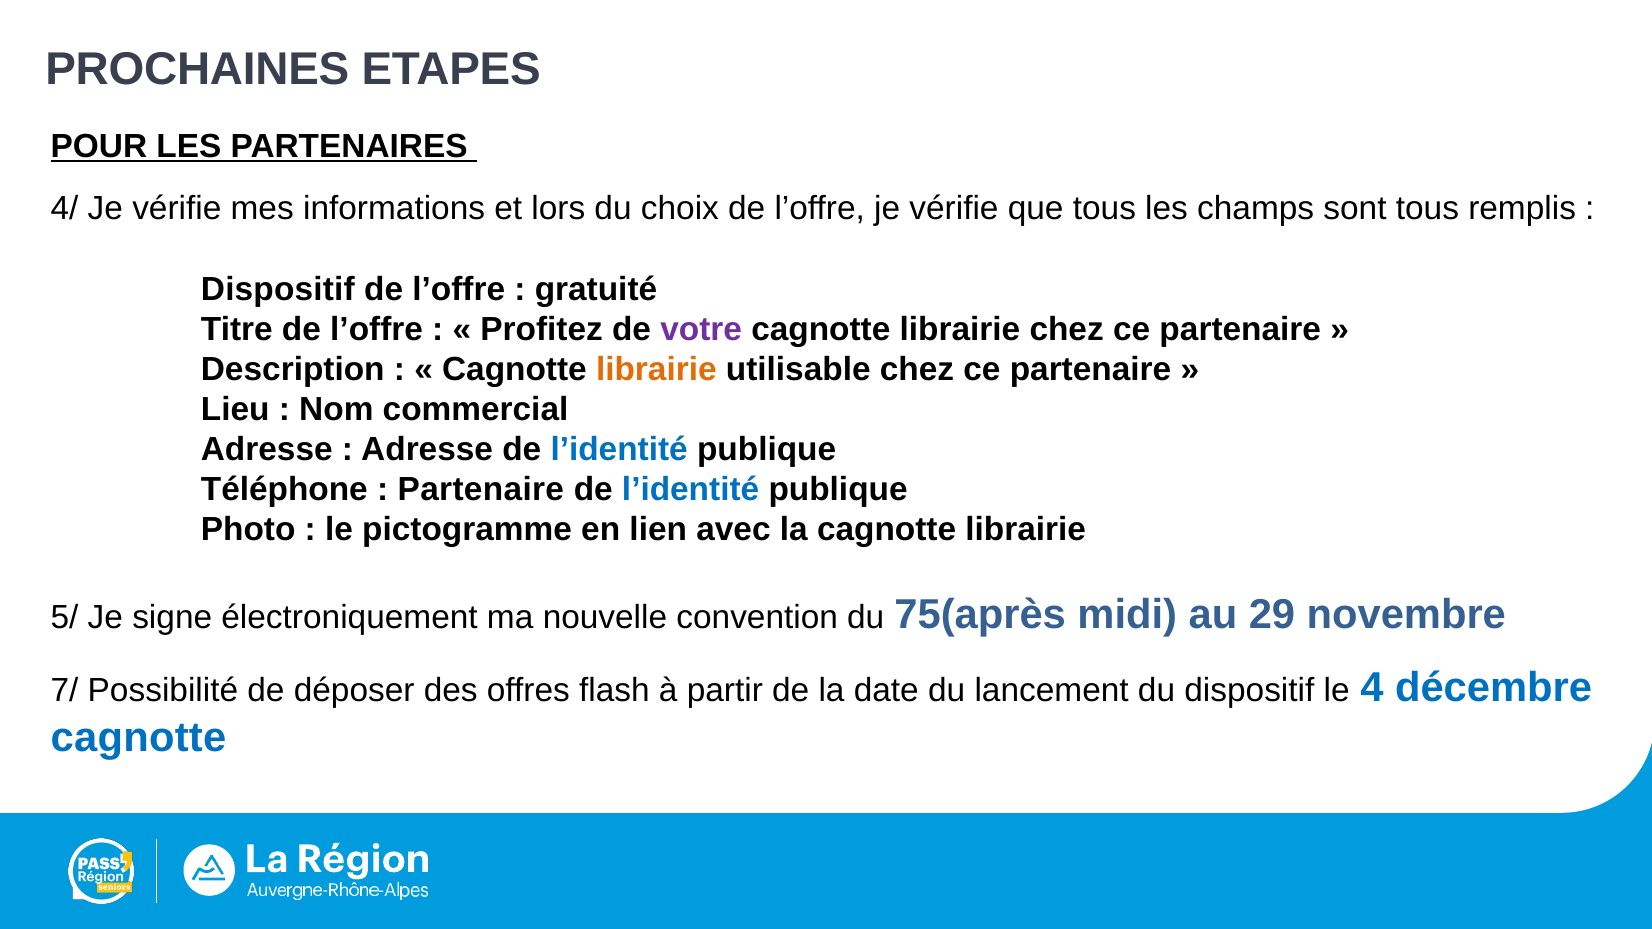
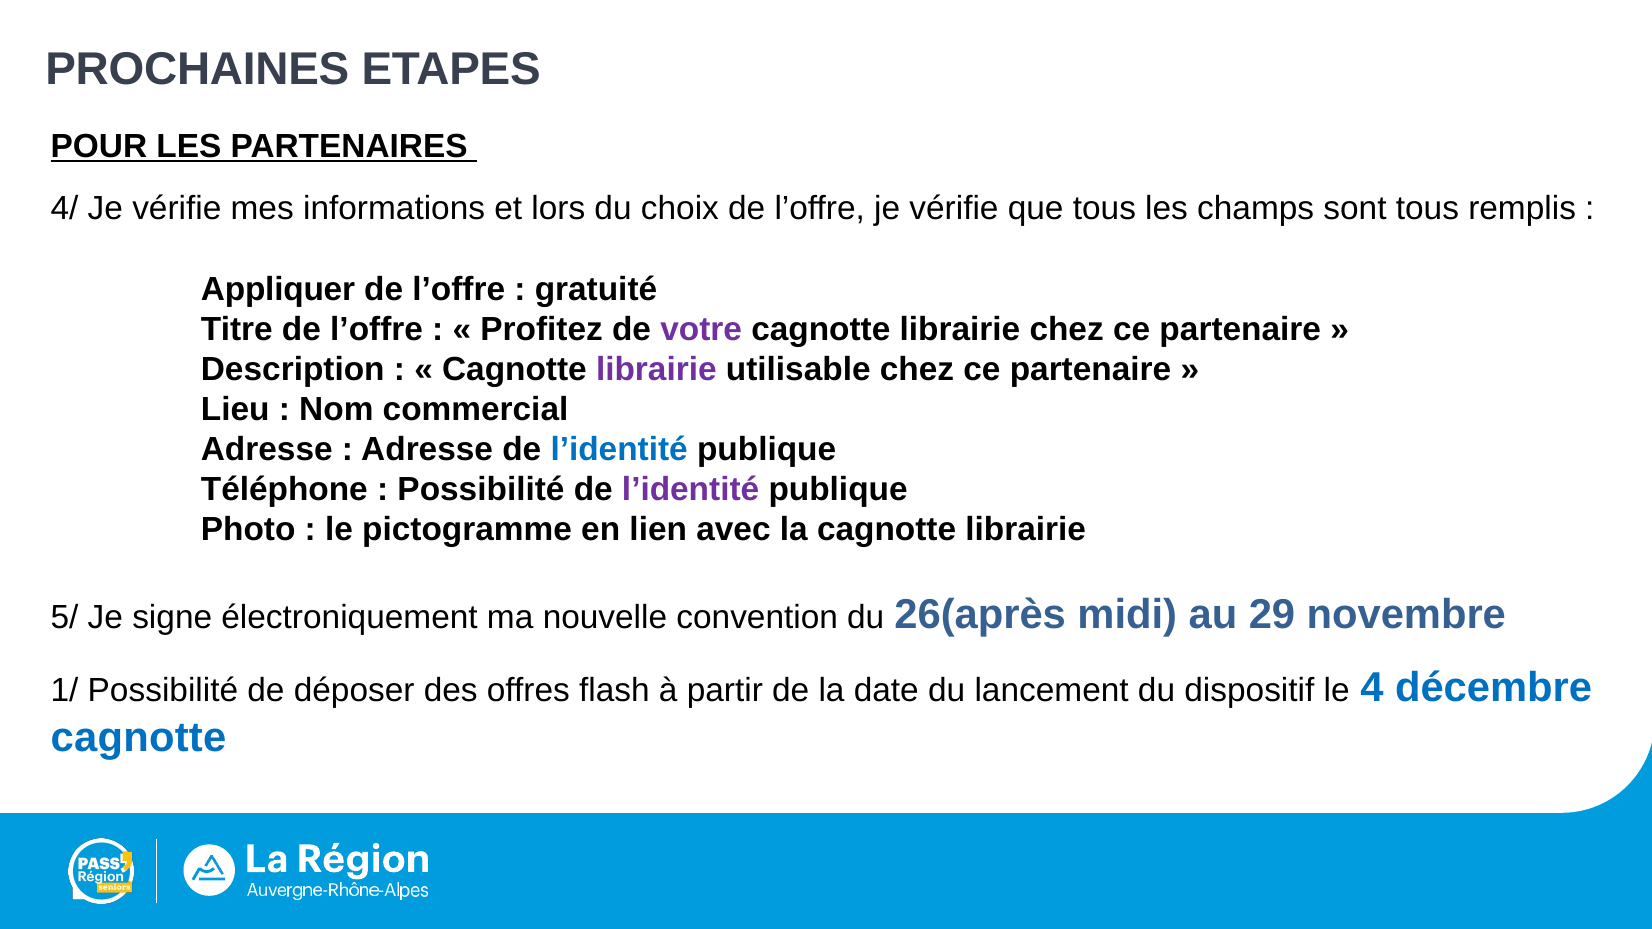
Dispositif: Dispositif -> Appliquer (278, 289)
librairie colour: orange -> purple (656, 369)
Partenaire: Partenaire -> Possibilité (481, 490)
l’identité colour: blue -> purple (691, 490)
75(après: 75(après -> 26(après (980, 615)
7/: 7/ -> 1/ (65, 691)
